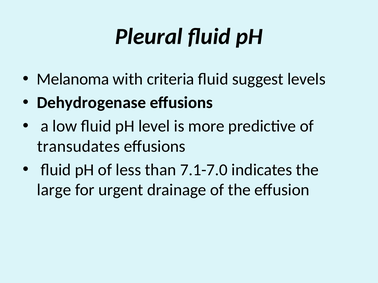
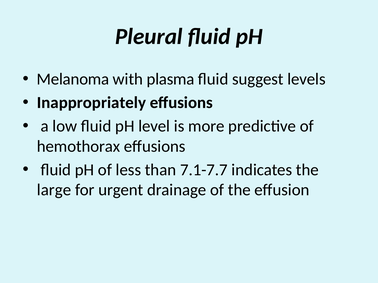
criteria: criteria -> plasma (171, 79)
Dehydrogenase: Dehydrogenase -> Inappropriately (91, 103)
transudates: transudates -> hemothorax (79, 147)
7.1-7.0: 7.1-7.0 -> 7.1-7.7 (204, 170)
